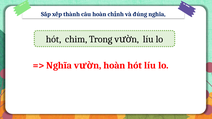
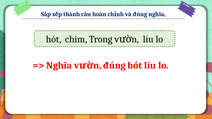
hoàn: hoàn -> đúng (114, 66)
